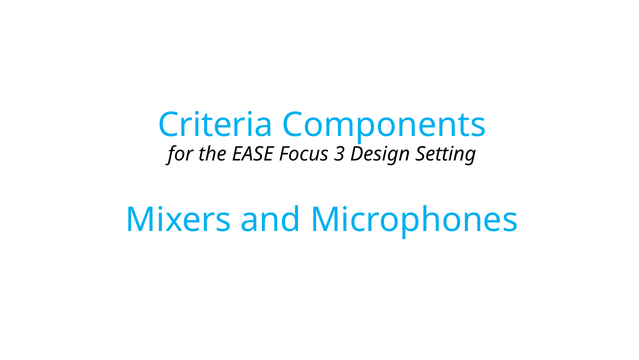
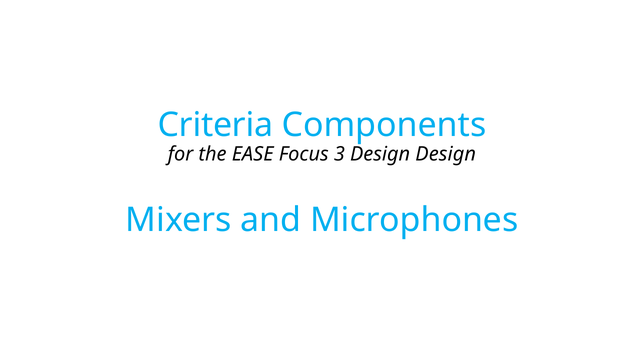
Design Setting: Setting -> Design (446, 154)
